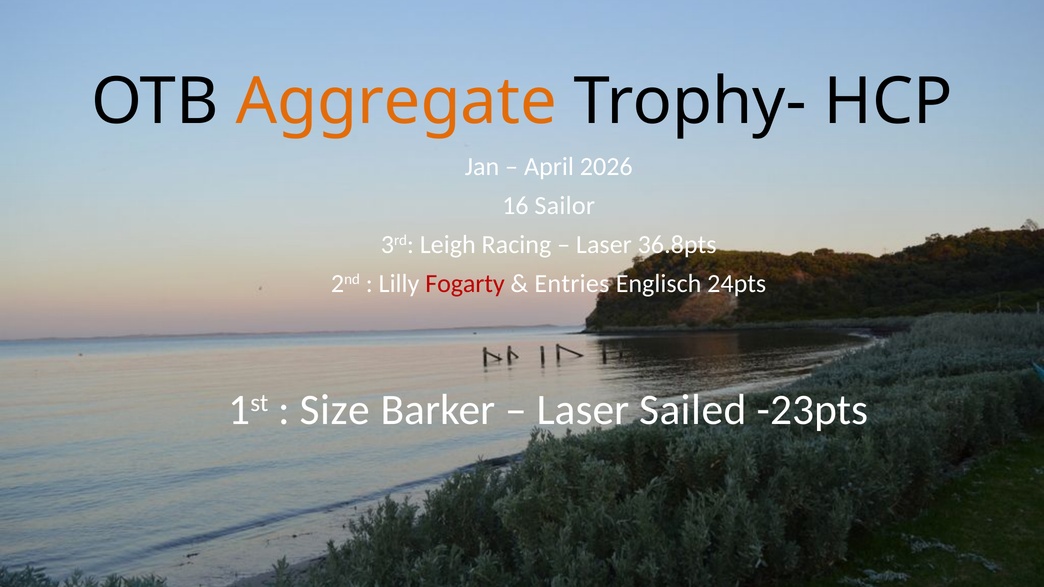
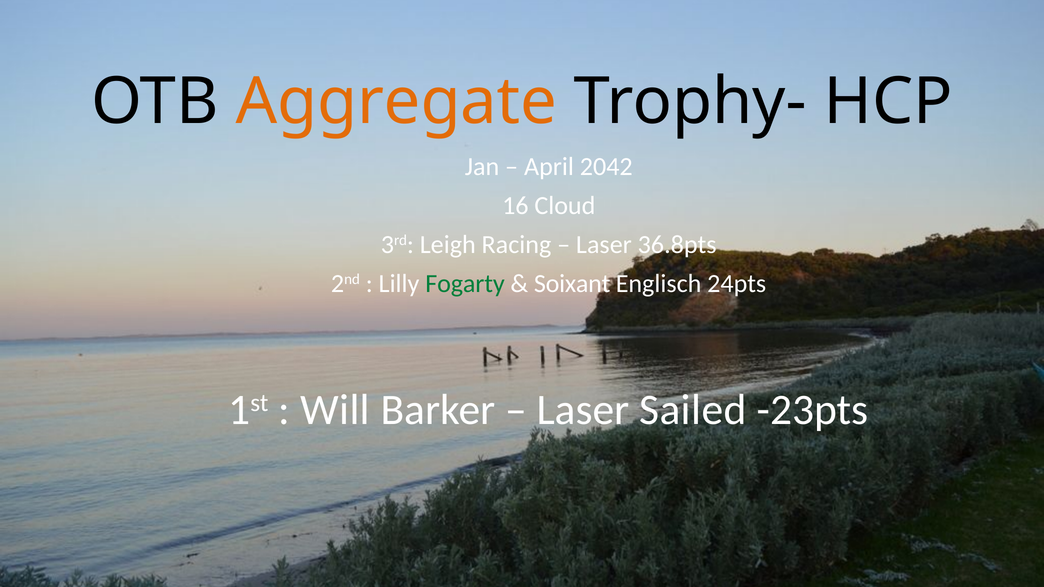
2026: 2026 -> 2042 (606, 167)
Sailor: Sailor -> Cloud (565, 206)
Fogarty colour: red -> green (465, 284)
Entries: Entries -> Soixant (572, 284)
Size: Size -> Will (335, 410)
